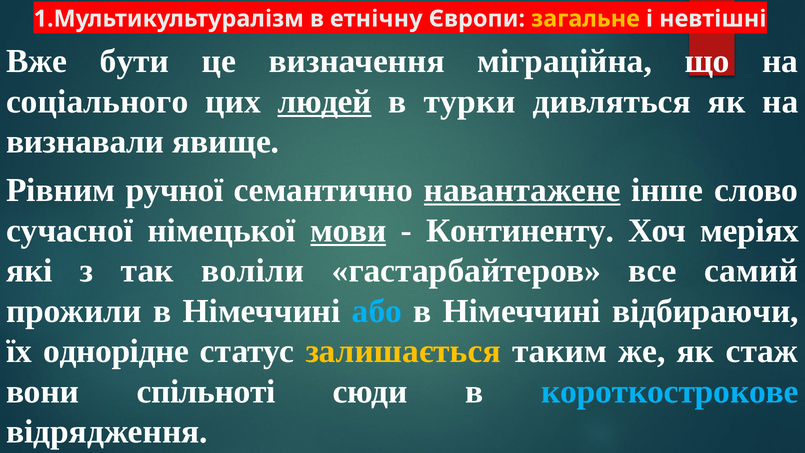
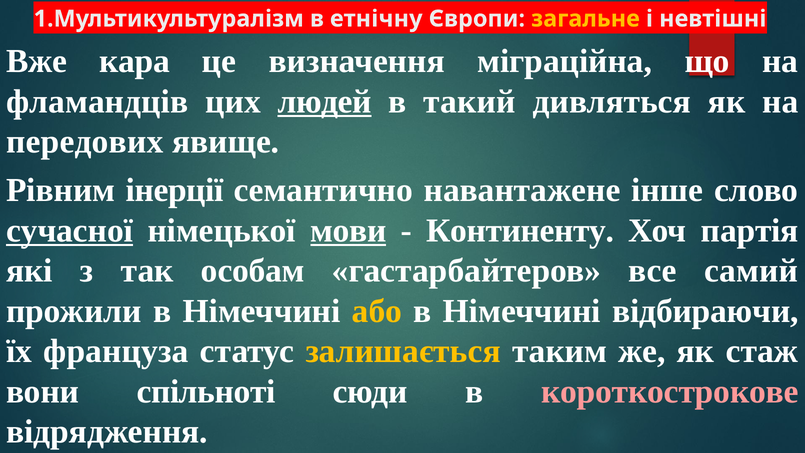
бути: бути -> кара (135, 61)
соціального: соціального -> фламандців (97, 101)
турки: турки -> такий (470, 101)
визнавали: визнавали -> передових (85, 142)
ручної: ручної -> інерції (175, 190)
навантажене underline: present -> none (522, 190)
сучасної underline: none -> present (70, 230)
меріях: меріях -> партія (750, 230)
воліли: воліли -> особам (253, 271)
або colour: light blue -> yellow (377, 311)
однорідне: однорідне -> француза (116, 351)
короткострокове colour: light blue -> pink (670, 391)
